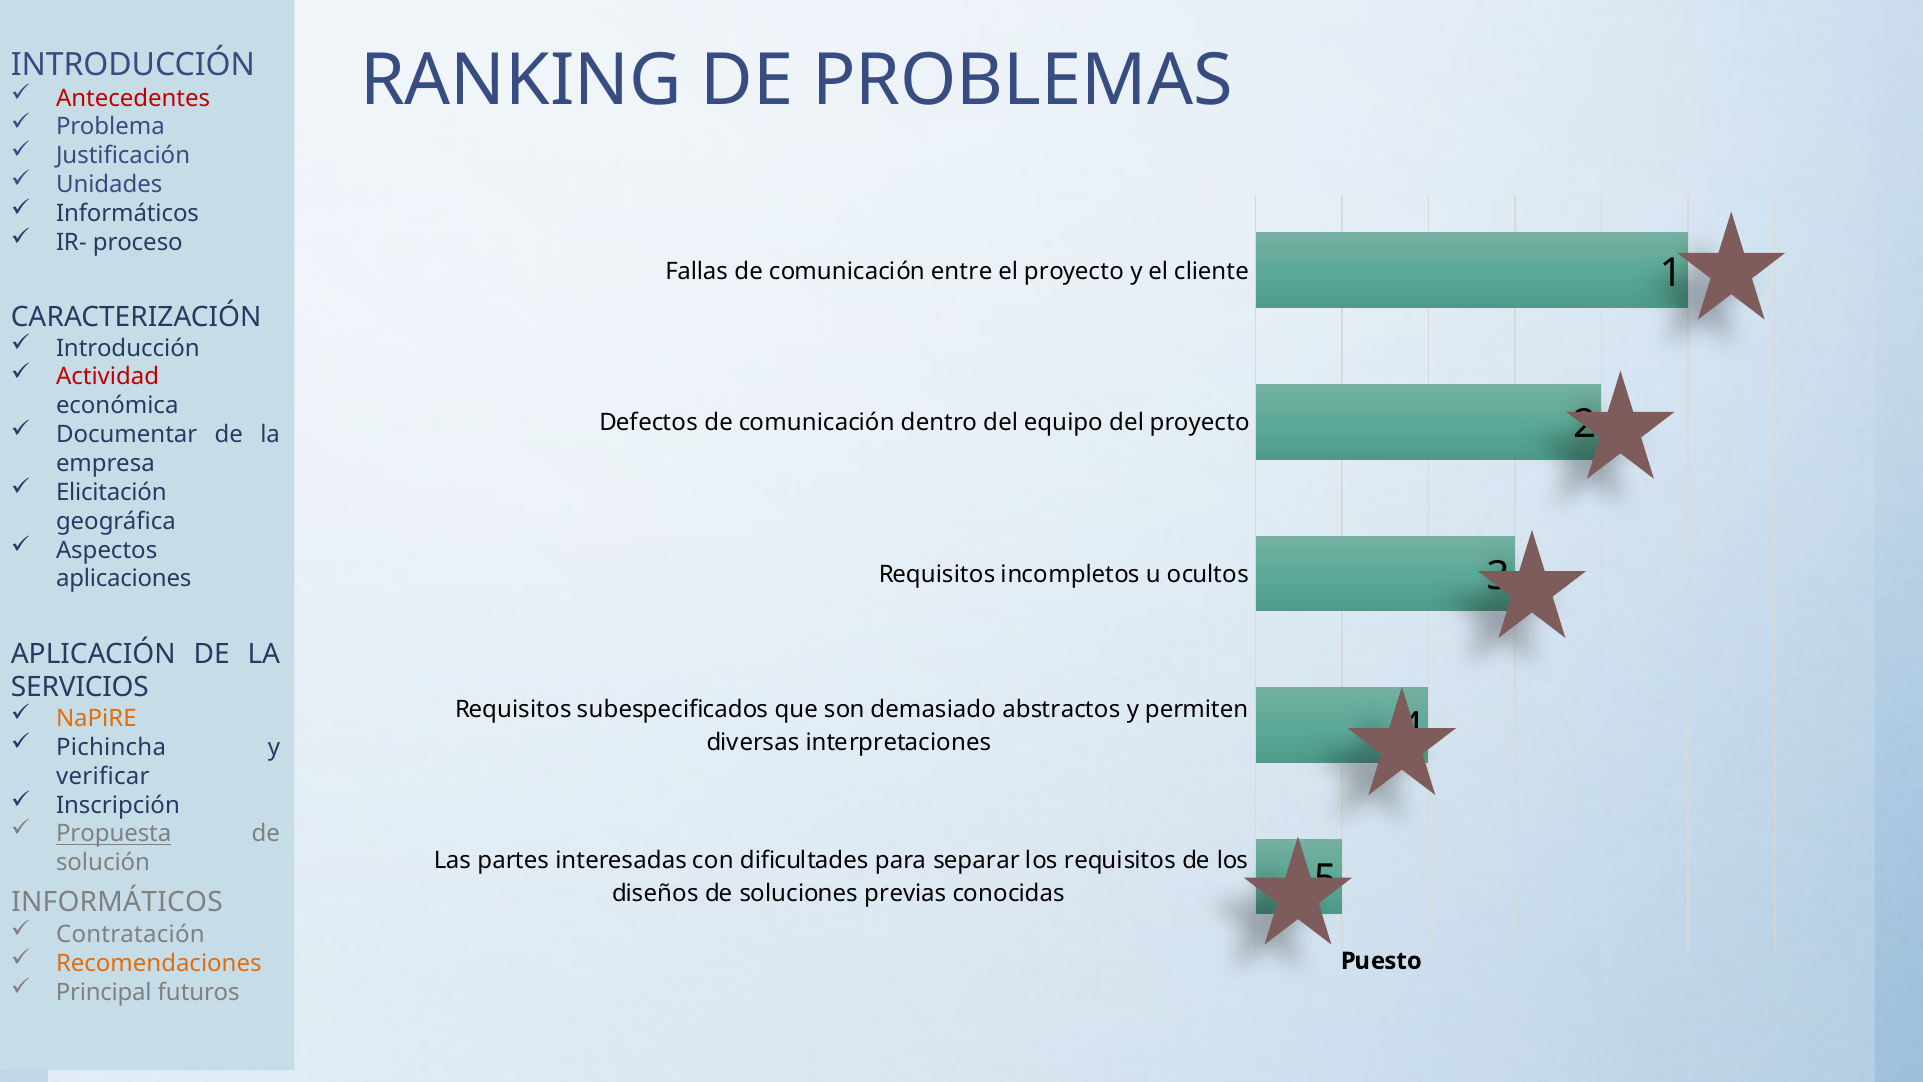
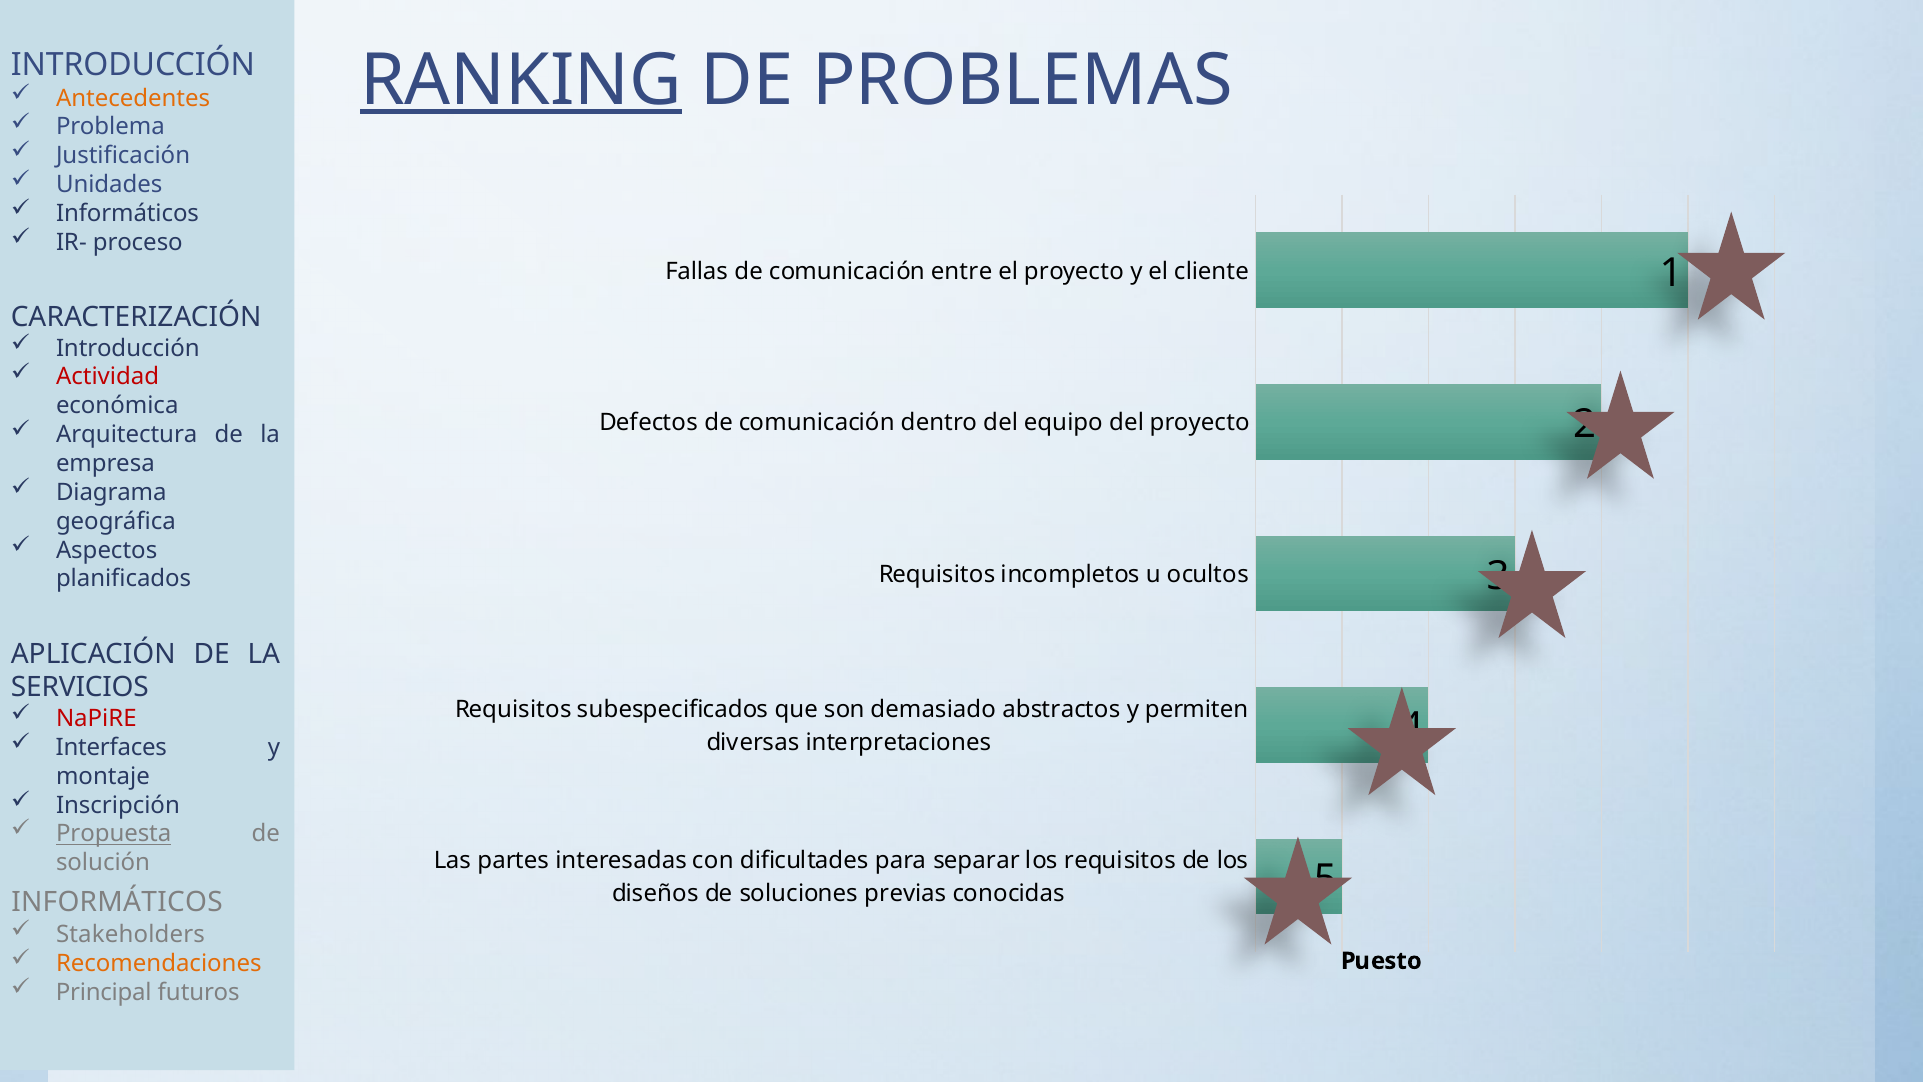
RANKING underline: none -> present (521, 80)
Antecedentes colour: red -> orange (133, 98)
Documentar: Documentar -> Arquitectura (127, 435)
Elicitación: Elicitación -> Diagrama (111, 492)
aplicaciones: aplicaciones -> planificados (124, 579)
NaPiRE colour: orange -> red (96, 718)
Pichincha: Pichincha -> Interfaces (111, 747)
verificar: verificar -> montaje (103, 776)
Contratación: Contratación -> Stakeholders (130, 935)
